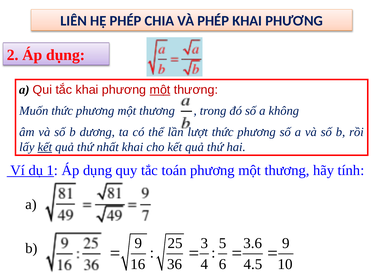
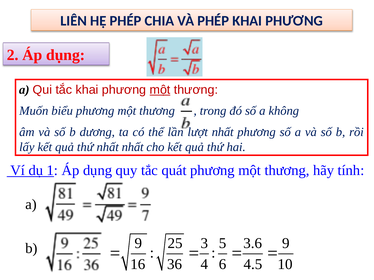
Muốn thức: thức -> biểu (62, 111)
thức: thức -> nhất (223, 132)
kết underline: present -> none (45, 147)
nhất khai: khai -> nhất (133, 147)
toán: toán -> quát (174, 171)
